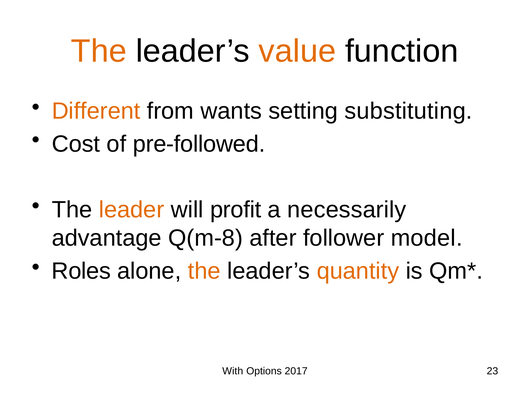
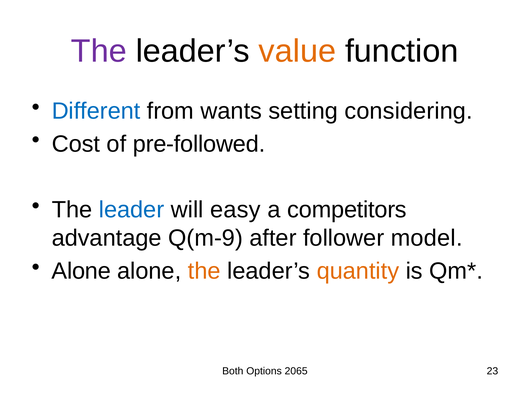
The colour: orange -> purple (99, 51)
Different colour: orange -> blue (96, 111)
substituting: substituting -> considering (409, 111)
leader colour: orange -> blue (132, 210)
profit: profit -> easy (235, 210)
necessarily: necessarily -> competitors (347, 210)
Q(m-8: Q(m-8 -> Q(m-9 (206, 238)
Roles: Roles -> Alone (81, 271)
With: With -> Both (233, 372)
2017: 2017 -> 2065 (296, 372)
